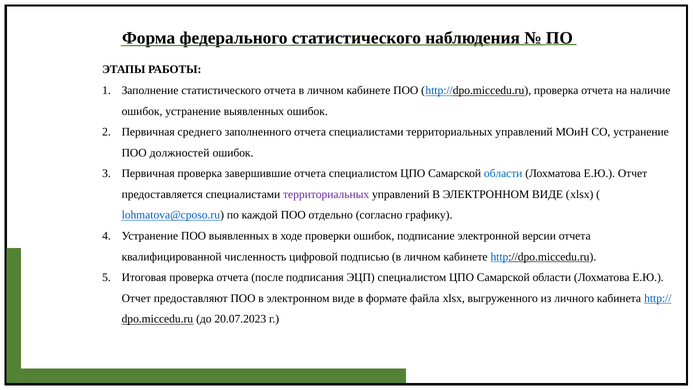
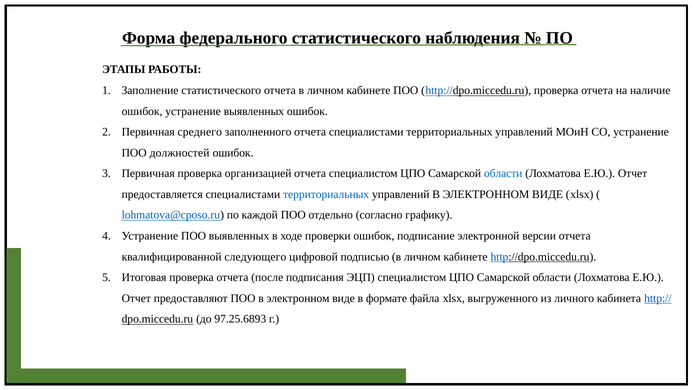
завершившие: завершившие -> организацией (258, 173)
территориальных colour: purple -> blue (326, 194)
численность: численность -> следующего (255, 257)
20.07.2023: 20.07.2023 -> 97.25.6893 (240, 319)
